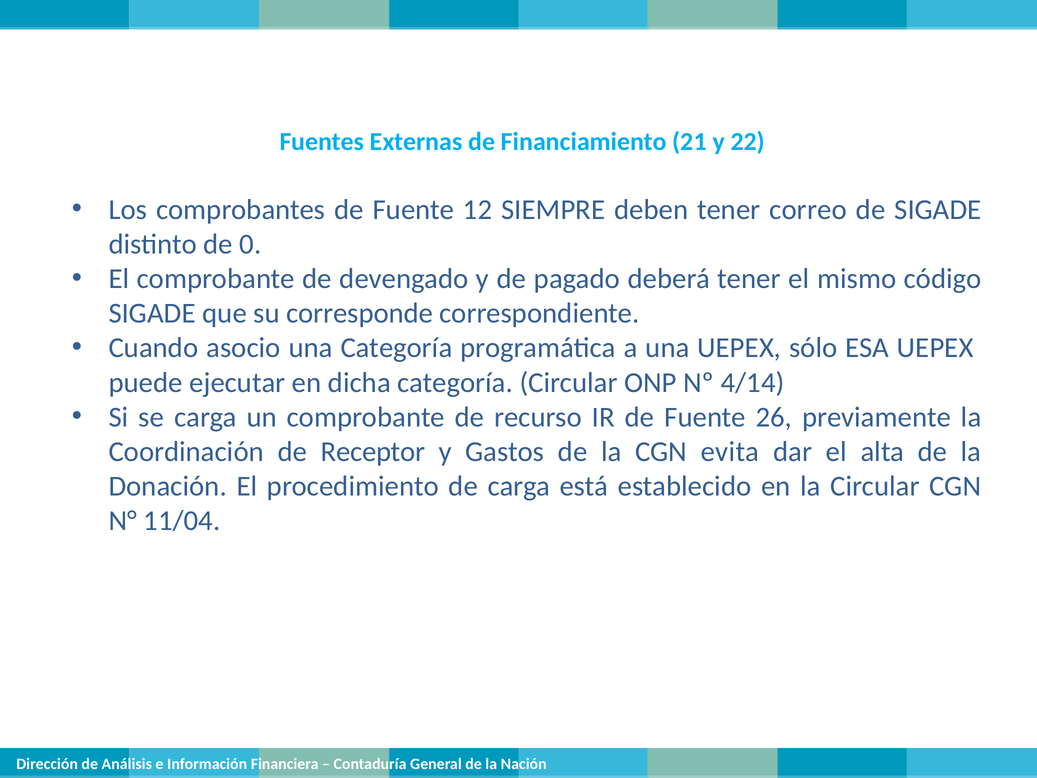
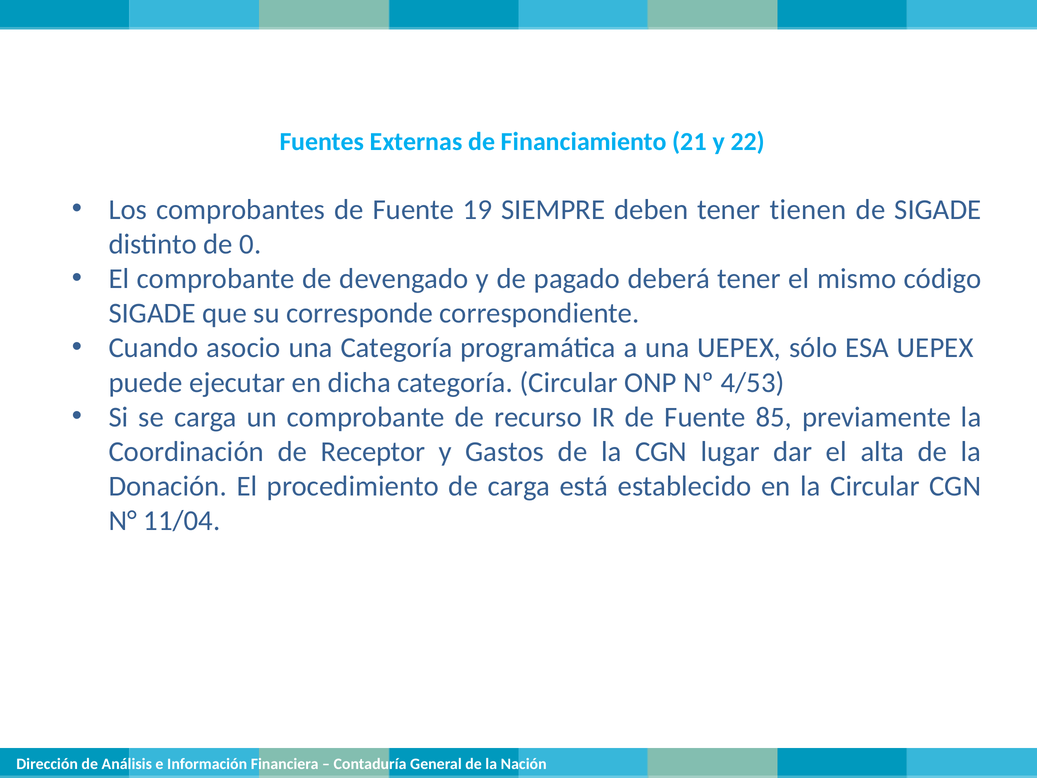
12: 12 -> 19 (478, 209)
correo: correo -> tienen (808, 209)
4/14: 4/14 -> 4/53 (753, 382)
26: 26 -> 85 (774, 417)
evita: evita -> lugar (730, 452)
